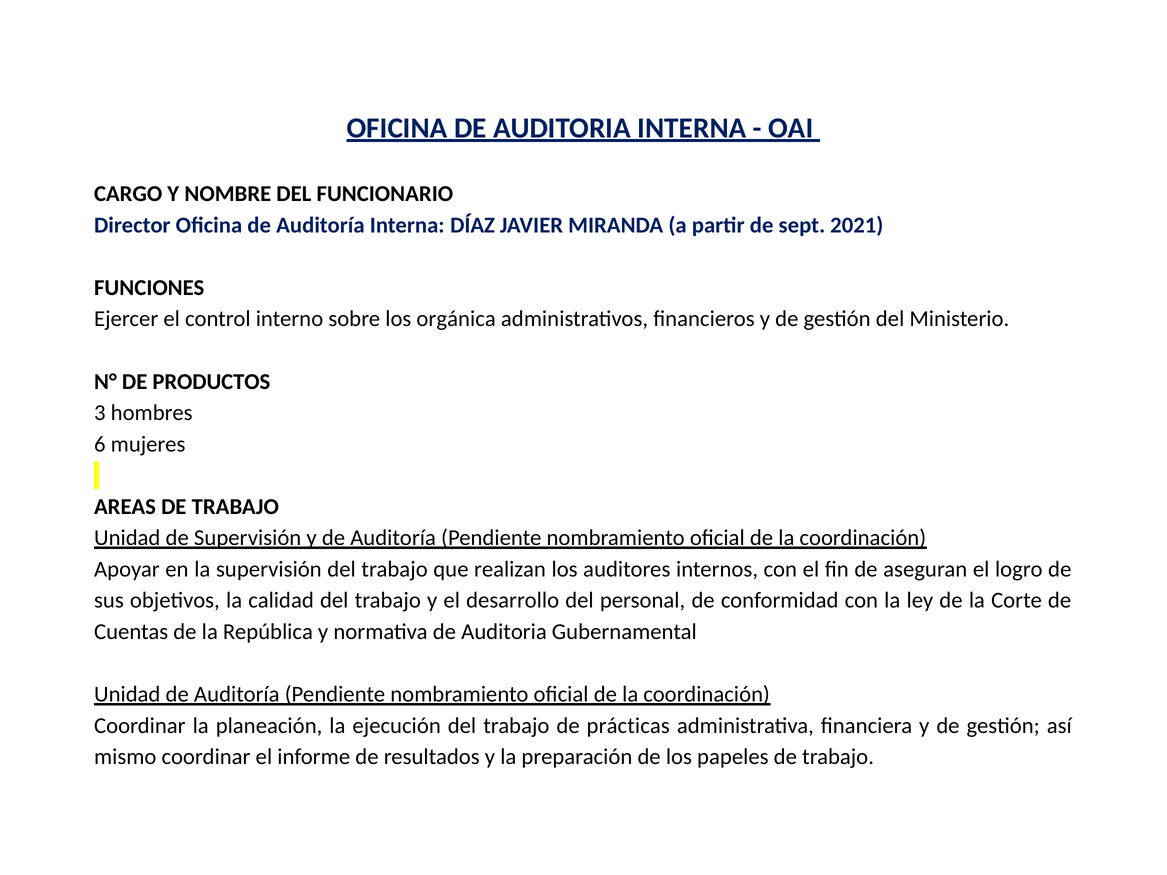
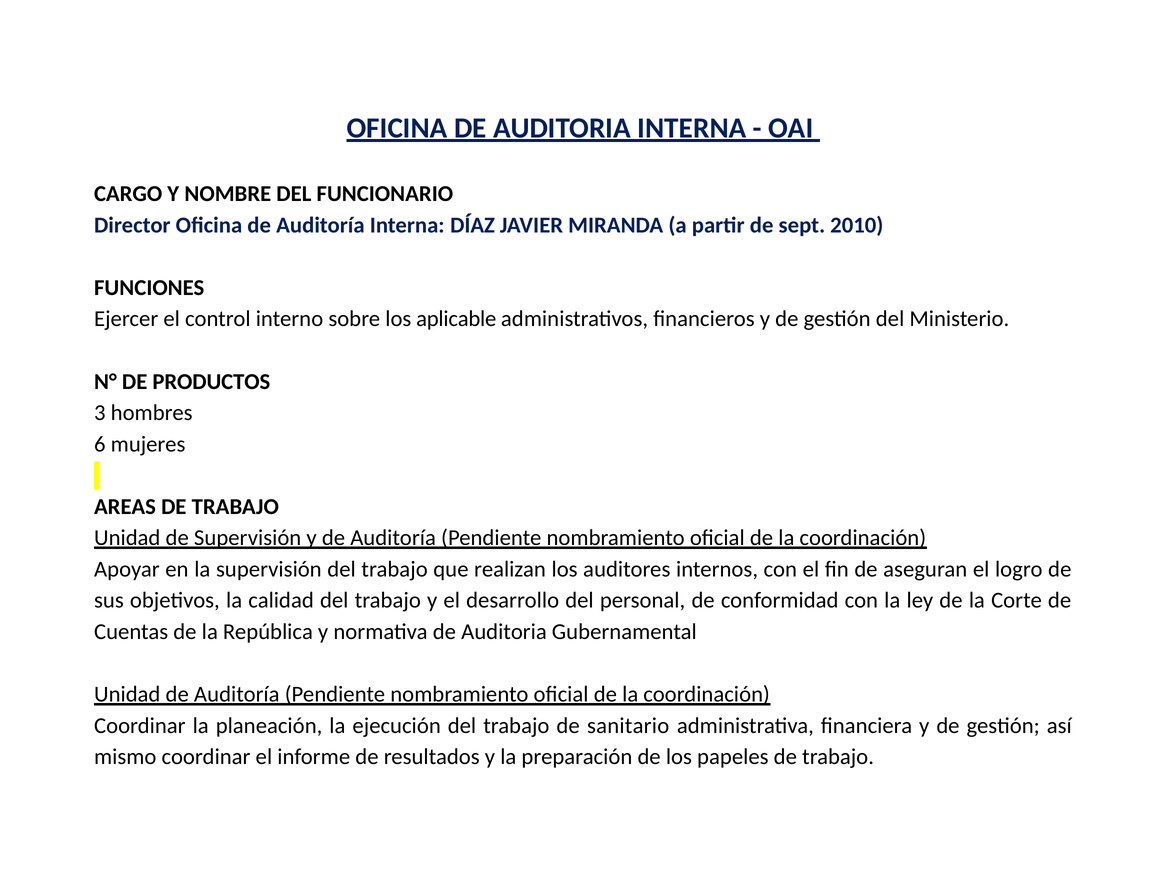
2021: 2021 -> 2010 (857, 225)
orgánica: orgánica -> aplicable (456, 319)
prácticas: prácticas -> sanitario (628, 726)
